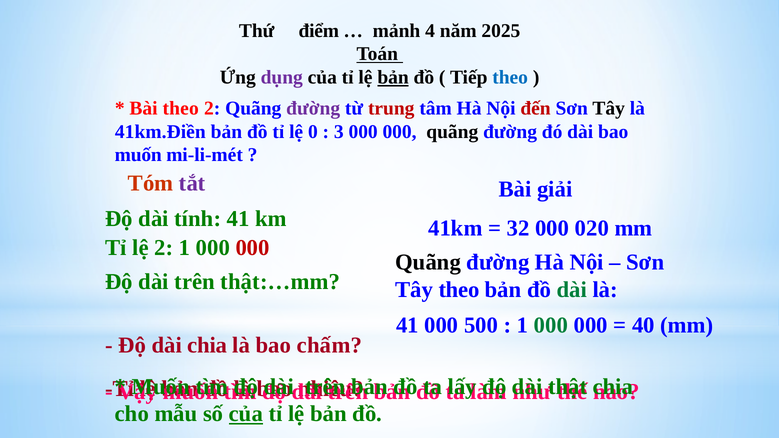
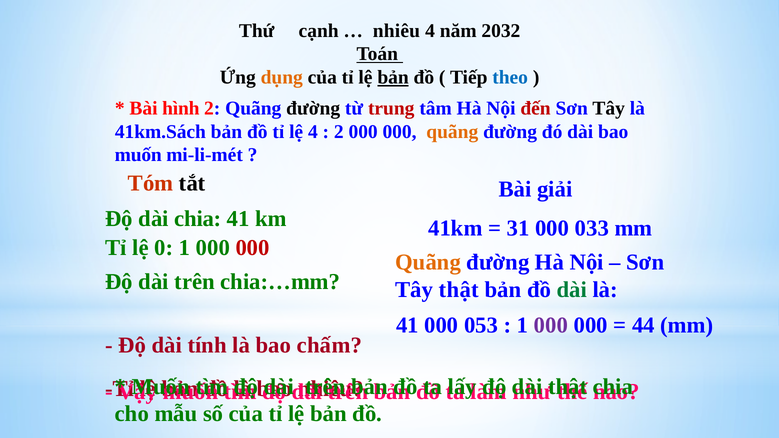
điểm: điểm -> cạnh (319, 31)
mảnh: mảnh -> nhiêu (396, 31)
2025: 2025 -> 2032 (501, 31)
dụng colour: purple -> orange (282, 77)
Bài theo: theo -> hình (181, 108)
đường colour: purple -> black (313, 108)
41km.Điền: 41km.Điền -> 41km.Sách (160, 132)
lệ 0: 0 -> 4 (313, 132)
3: 3 -> 2 (339, 132)
quãng colour: black -> orange (452, 132)
tắt colour: purple -> black (192, 183)
dài tính: tính -> chia (198, 219)
32: 32 -> 31 (518, 228)
020: 020 -> 033 (592, 228)
lệ 2: 2 -> 0 (164, 248)
Quãng colour: black -> orange (428, 263)
thật:…mm: thật:…mm -> chia:…mm (280, 282)
Tây theo: theo -> thật (459, 290)
500: 500 -> 053 (481, 325)
000 colour: green -> purple (551, 325)
40: 40 -> 44 (643, 325)
dài chia: chia -> tính (207, 345)
của underline: present -> none (246, 414)
